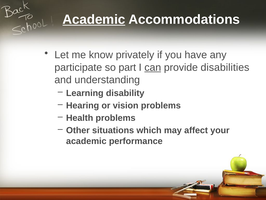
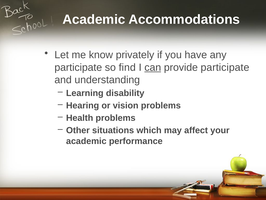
Academic underline: present -> none (94, 19)
part: part -> find (127, 67)
provide disabilities: disabilities -> participate (225, 67)
